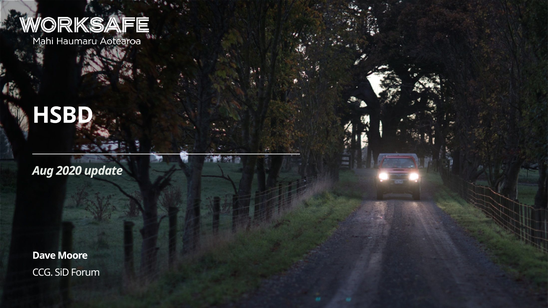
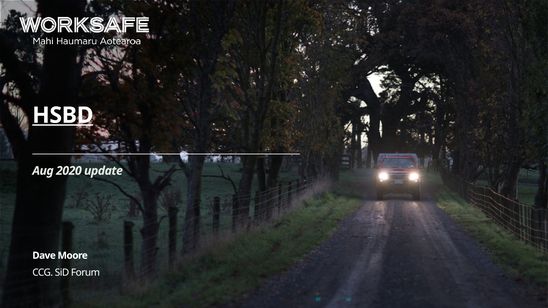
HSBD underline: none -> present (63, 115)
